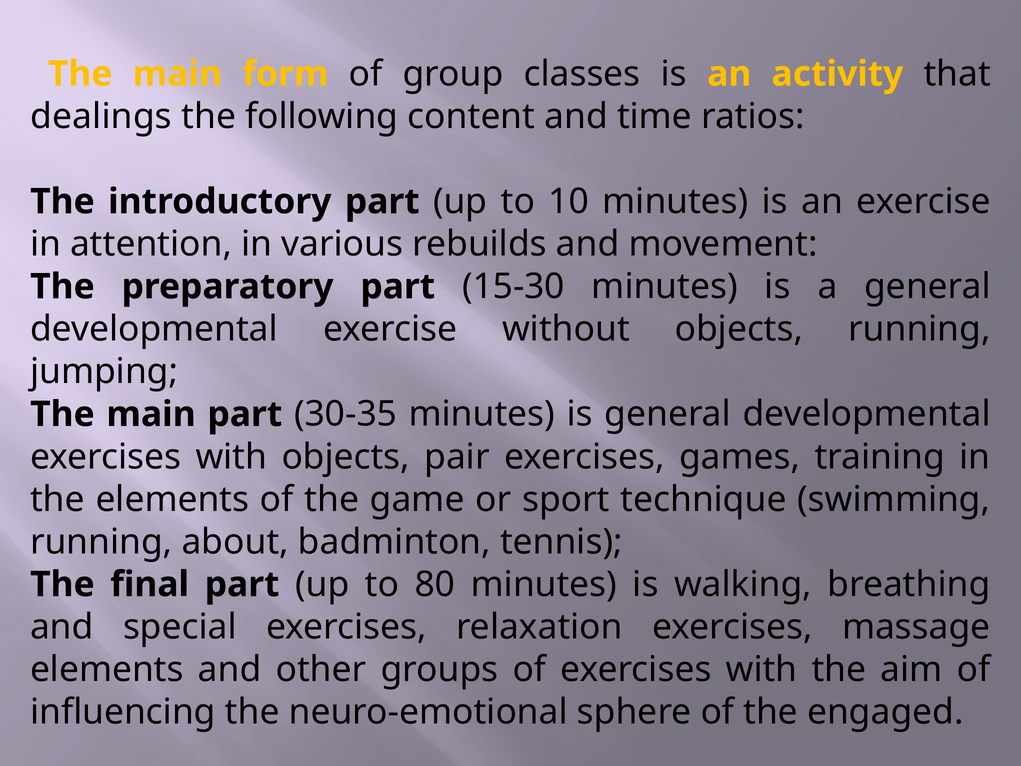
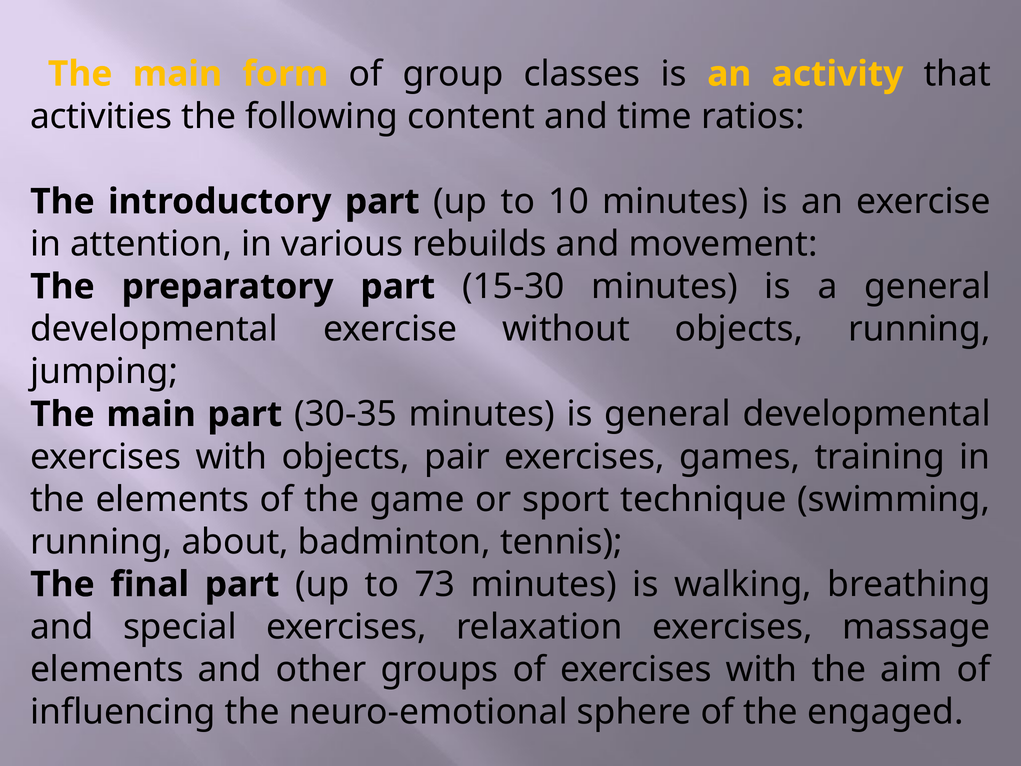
dealings: dealings -> activities (101, 116)
80: 80 -> 73 (435, 584)
